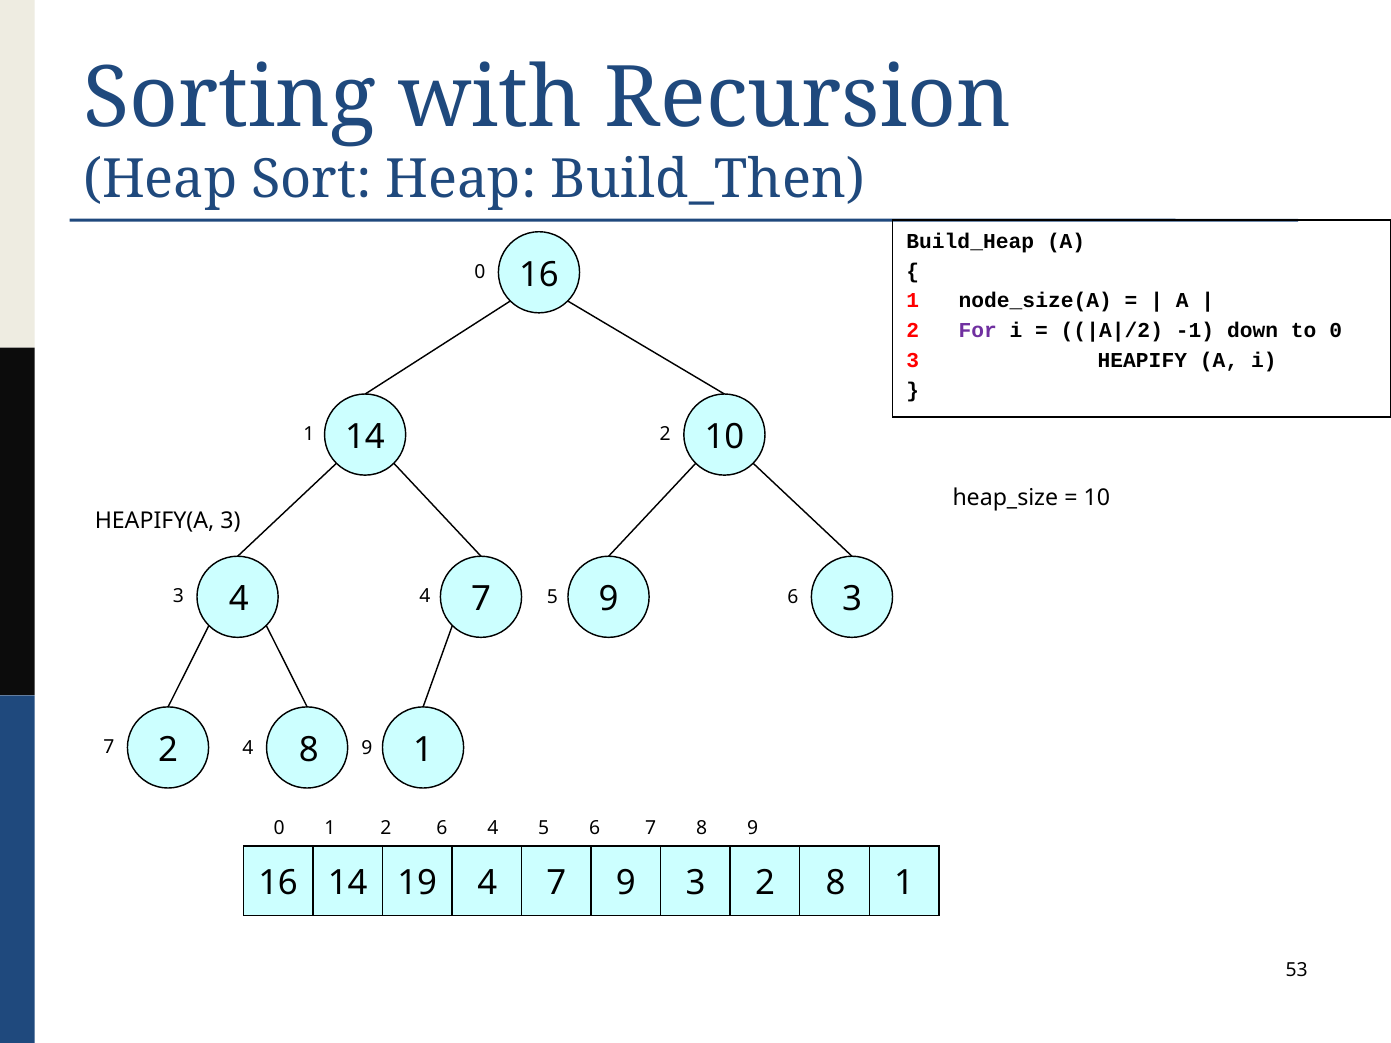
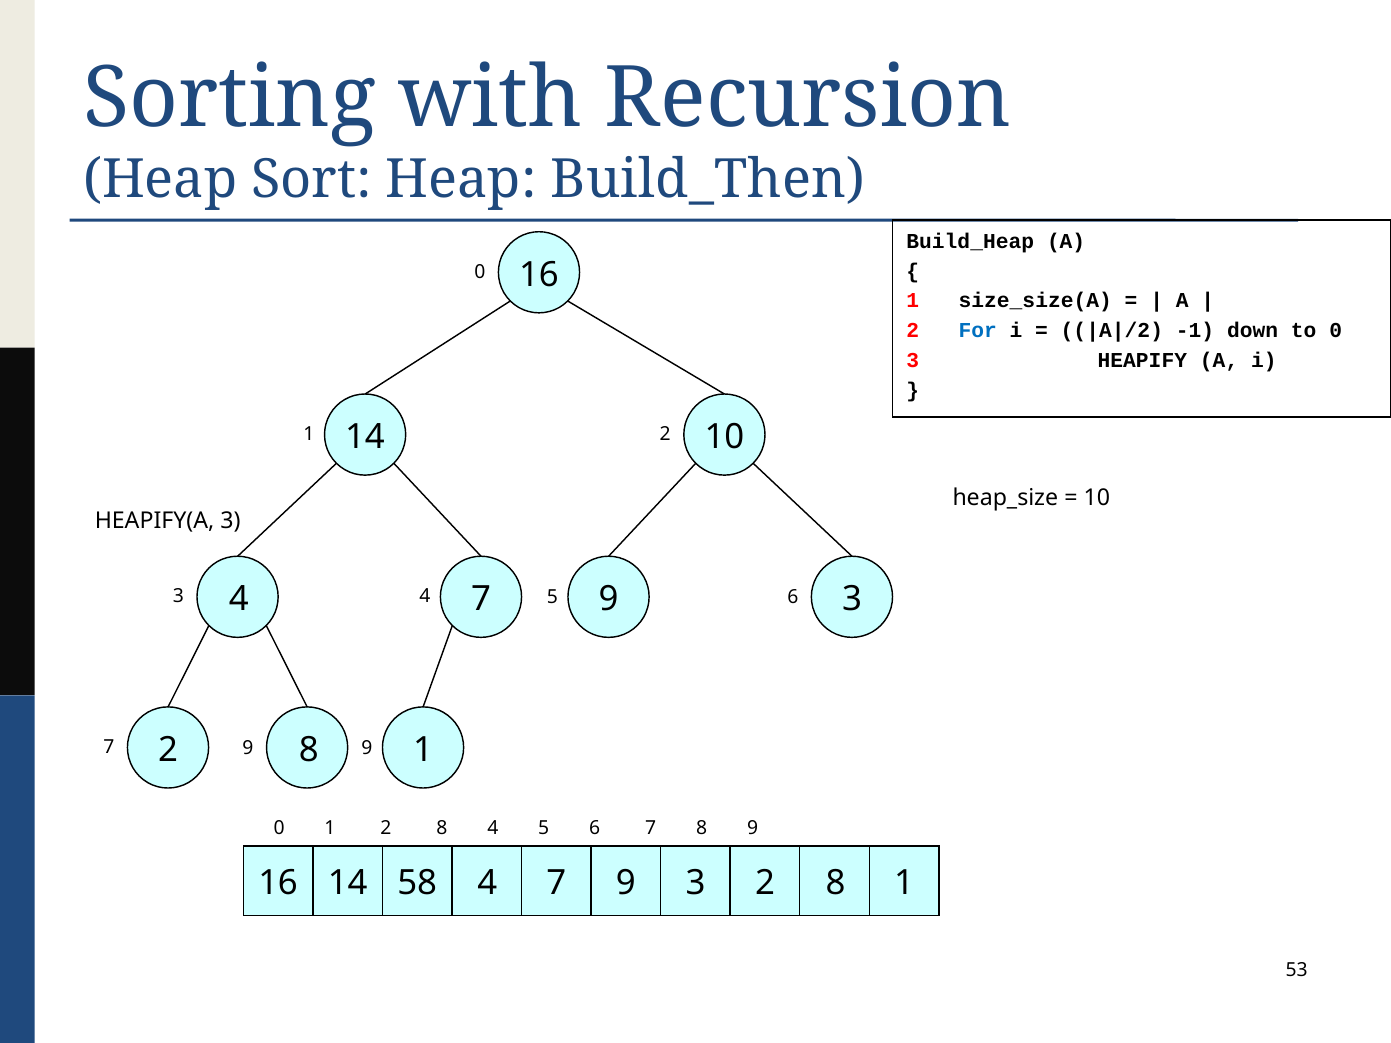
node_size(A: node_size(A -> size_size(A (1035, 301)
For colour: purple -> blue (978, 331)
4: 4 -> 9 (248, 748)
2 6: 6 -> 8 (442, 829)
19: 19 -> 58 (417, 883)
